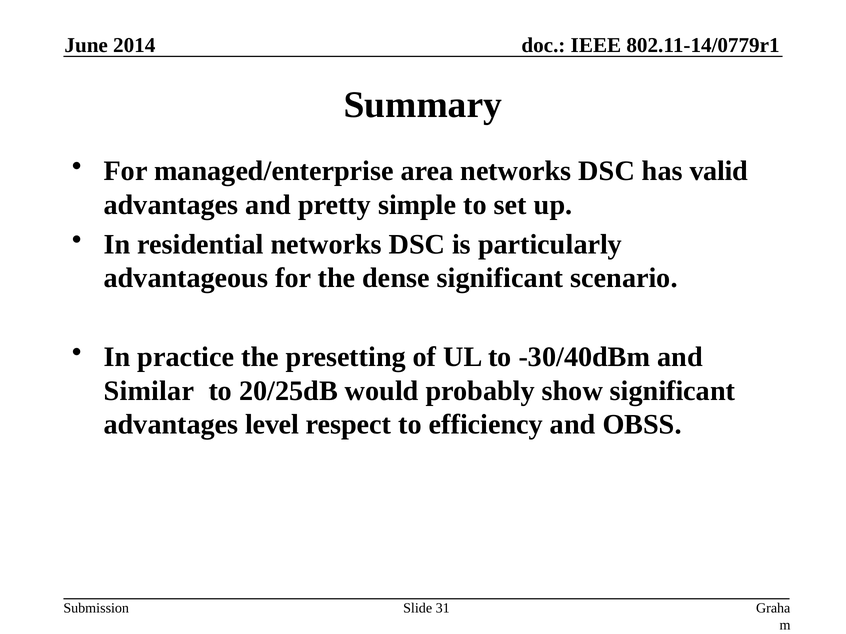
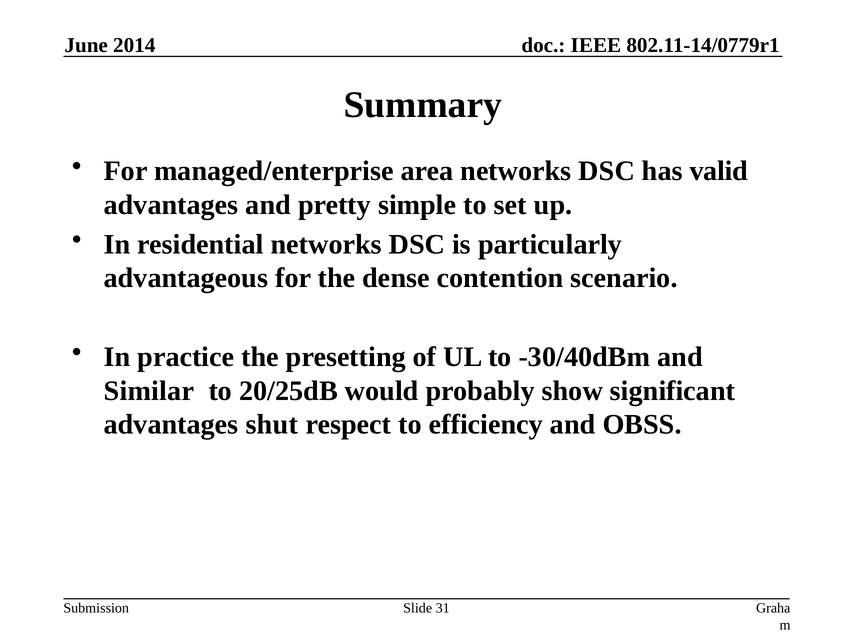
dense significant: significant -> contention (500, 278)
level: level -> shut (272, 425)
